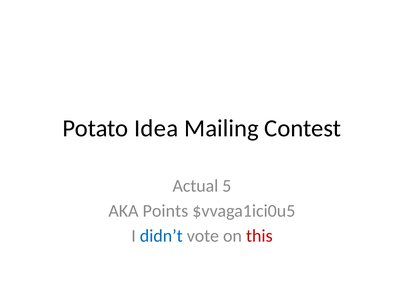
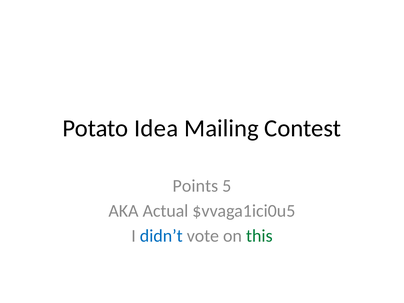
Actual: Actual -> Points (195, 186)
Points: Points -> Actual (165, 211)
this colour: red -> green (259, 236)
